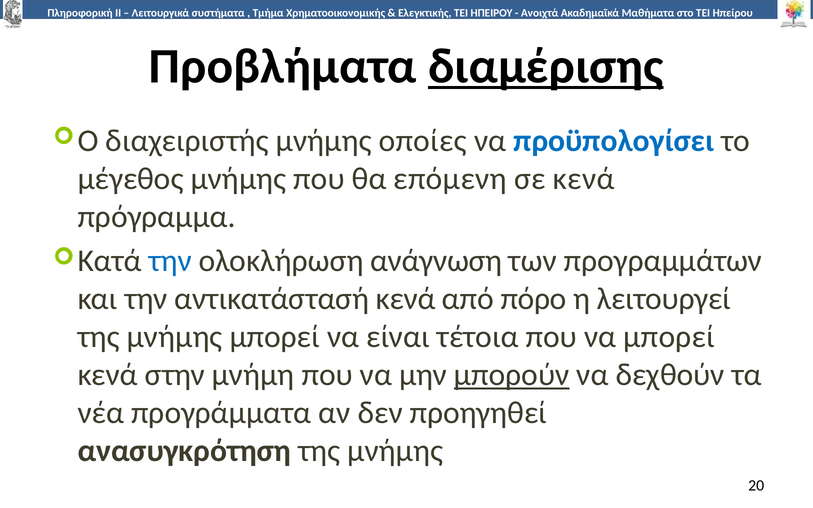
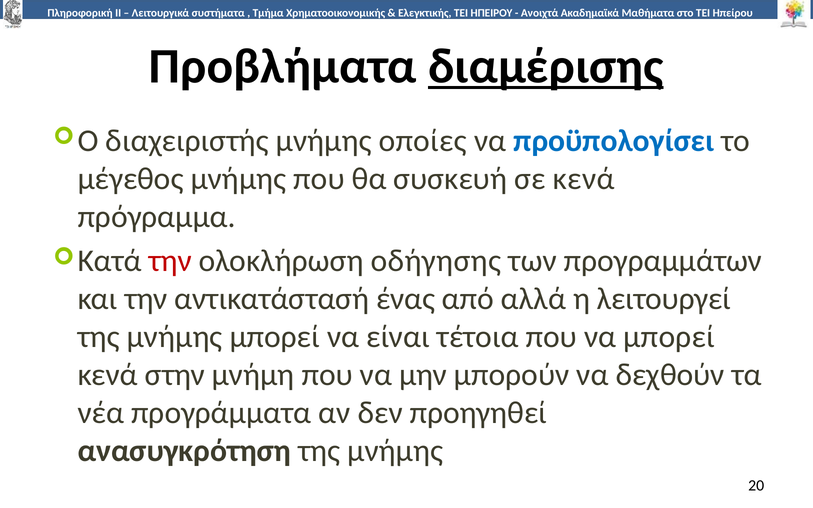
επόμενη: επόμενη -> συσκευή (450, 179)
την colour: blue -> red (170, 261)
ανάγνωση: ανάγνωση -> οδήγησης (436, 261)
αντικατάστασή κενά: κενά -> ένας (406, 299)
πόρο: πόρο -> αλλά (533, 299)
μπορούν underline: present -> none (512, 375)
